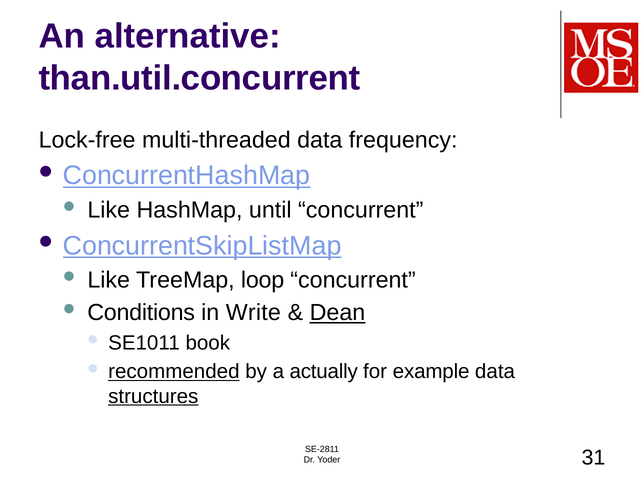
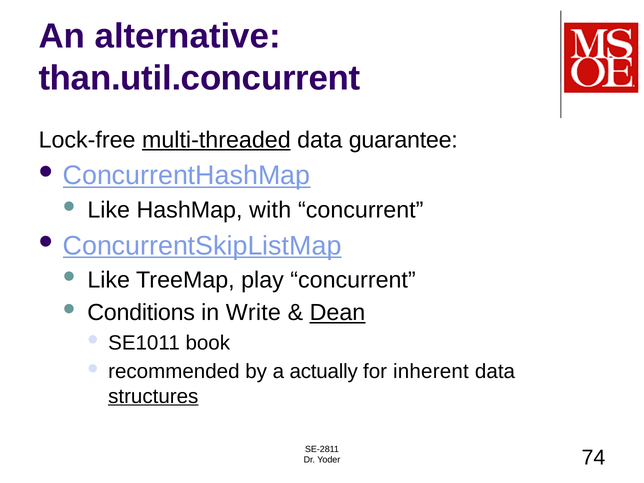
multi-threaded underline: none -> present (216, 140)
frequency: frequency -> guarantee (403, 140)
until: until -> with (270, 210)
loop: loop -> play (262, 280)
recommended underline: present -> none (174, 372)
example: example -> inherent (431, 372)
31: 31 -> 74 (593, 458)
